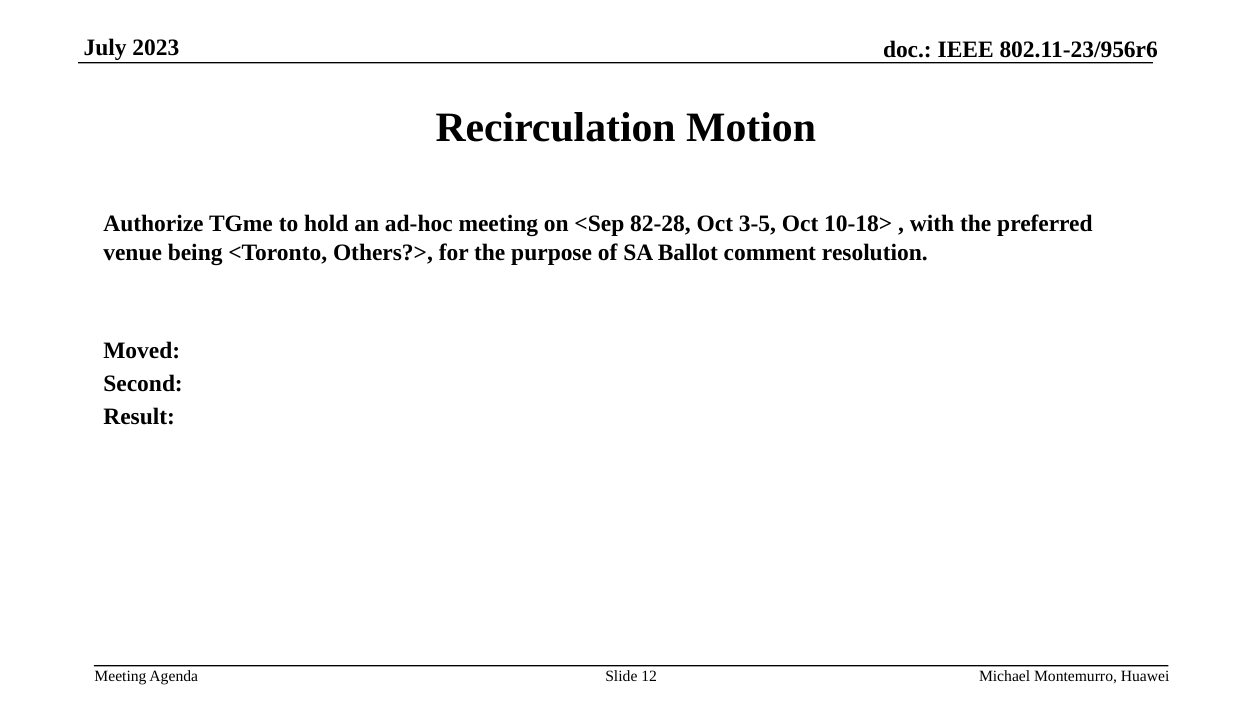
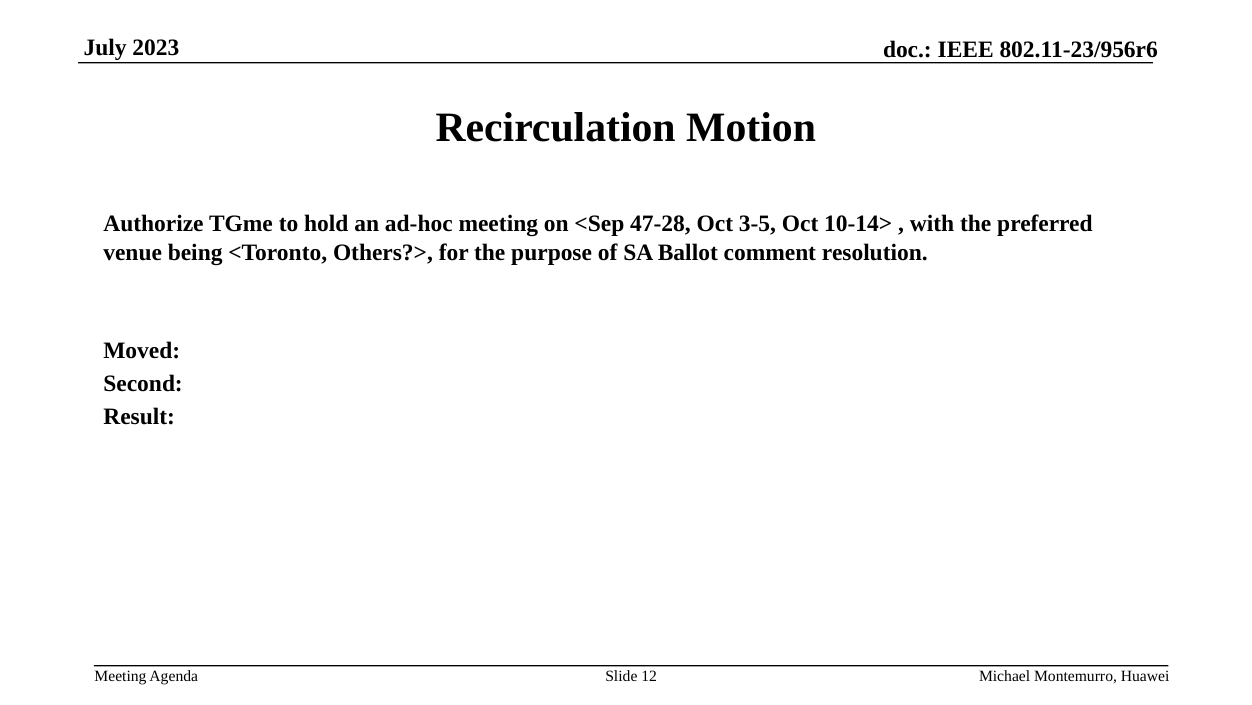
82-28: 82-28 -> 47-28 (661, 224)
10-18>: 10-18> -> 10-14> (858, 224)
